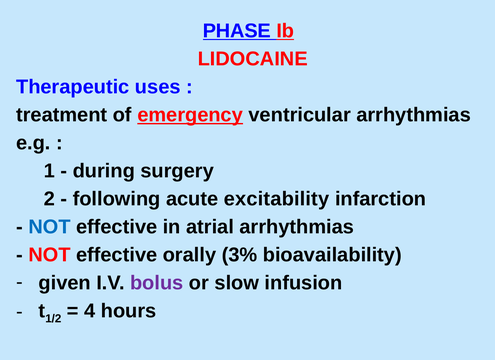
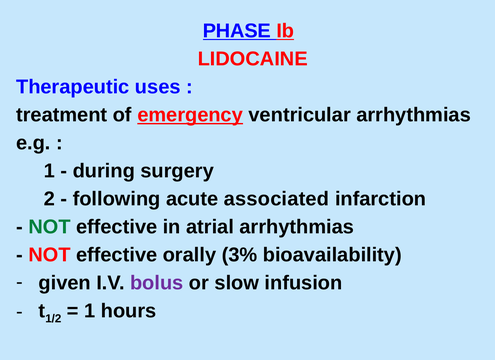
excitability: excitability -> associated (277, 199)
NOT colour: blue -> green (49, 227)
4: 4 -> 1 (90, 311)
